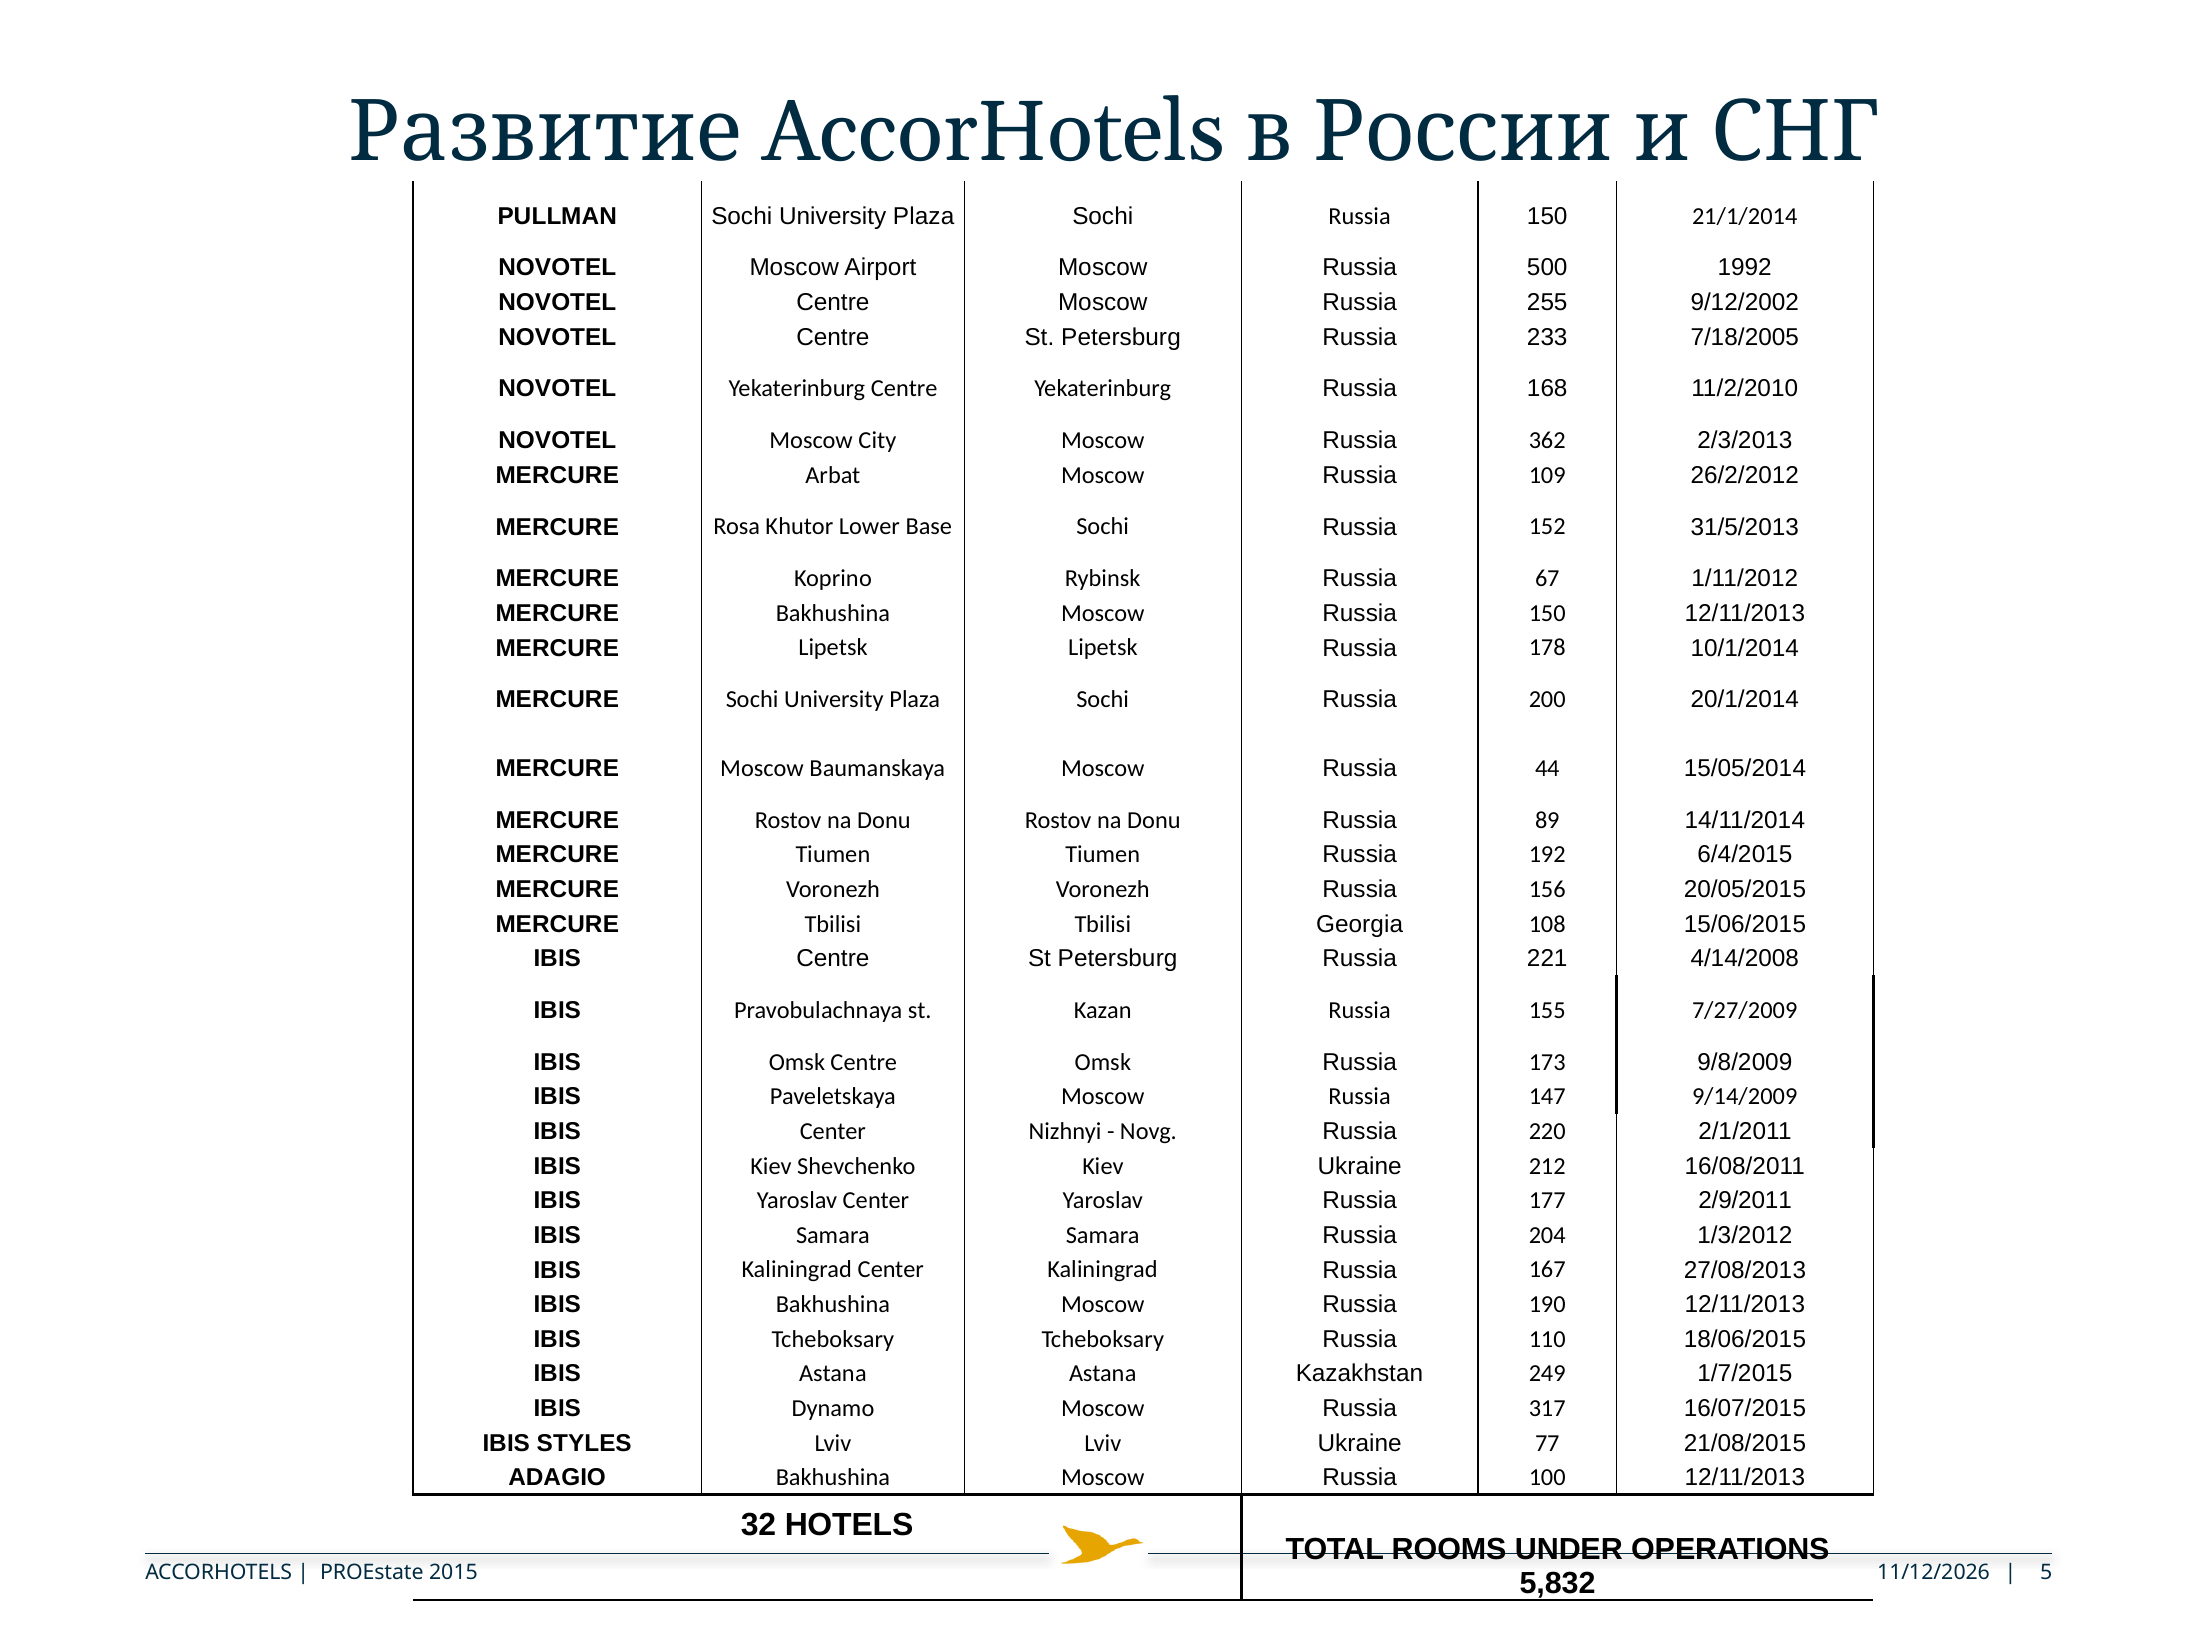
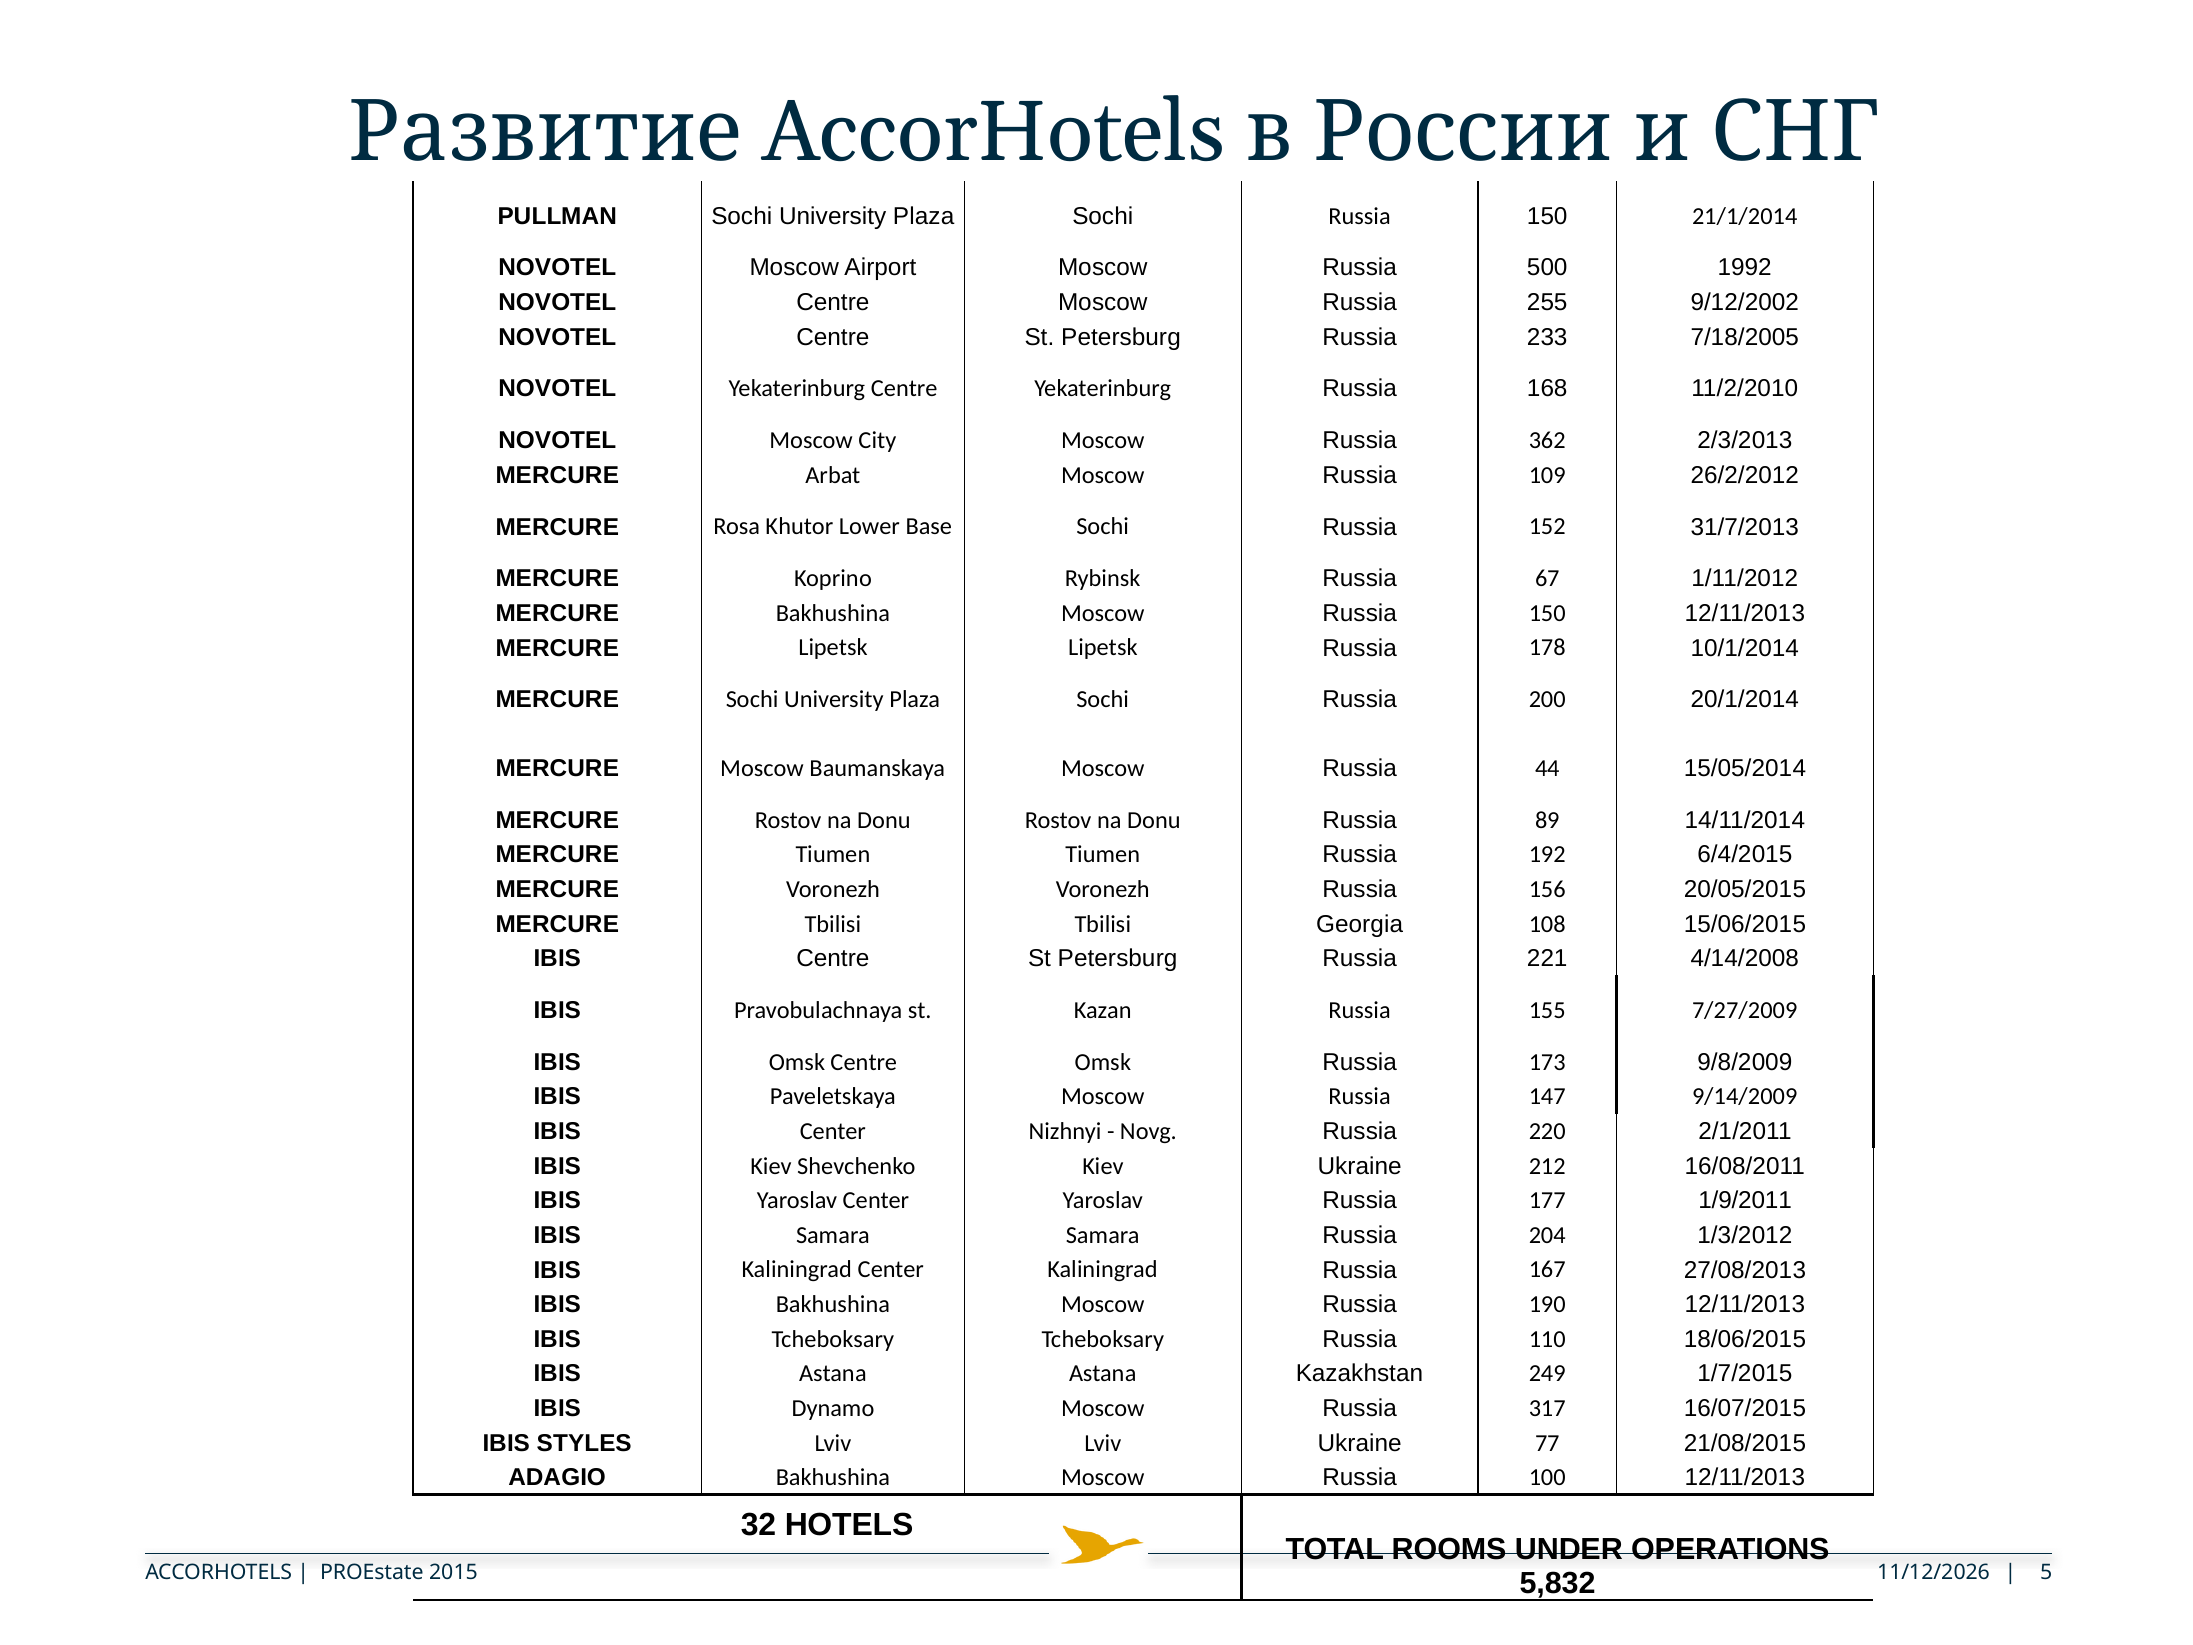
31/5/2013: 31/5/2013 -> 31/7/2013 (1745, 527)
2/9/2011: 2/9/2011 -> 1/9/2011 (1745, 1201)
